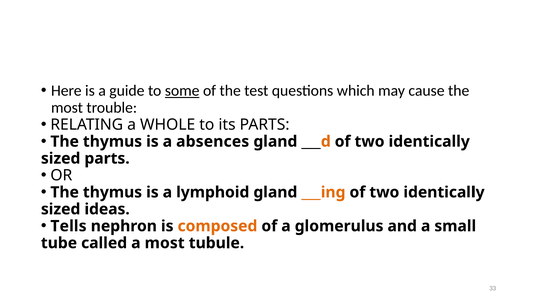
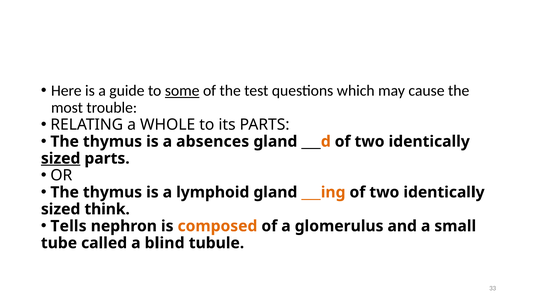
sized underline: none -> present (61, 158)
ideas: ideas -> think (107, 209)
a most: most -> blind (165, 243)
